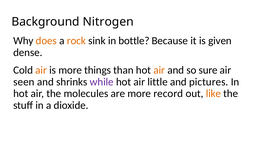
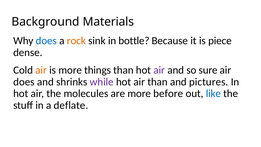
Nitrogen: Nitrogen -> Materials (108, 22)
does colour: orange -> blue (46, 41)
given: given -> piece (220, 41)
air colour: orange -> purple (159, 70)
seen: seen -> does (24, 82)
air little: little -> than (158, 82)
record: record -> before (168, 93)
like colour: orange -> blue (213, 93)
dioxide: dioxide -> deflate (71, 105)
